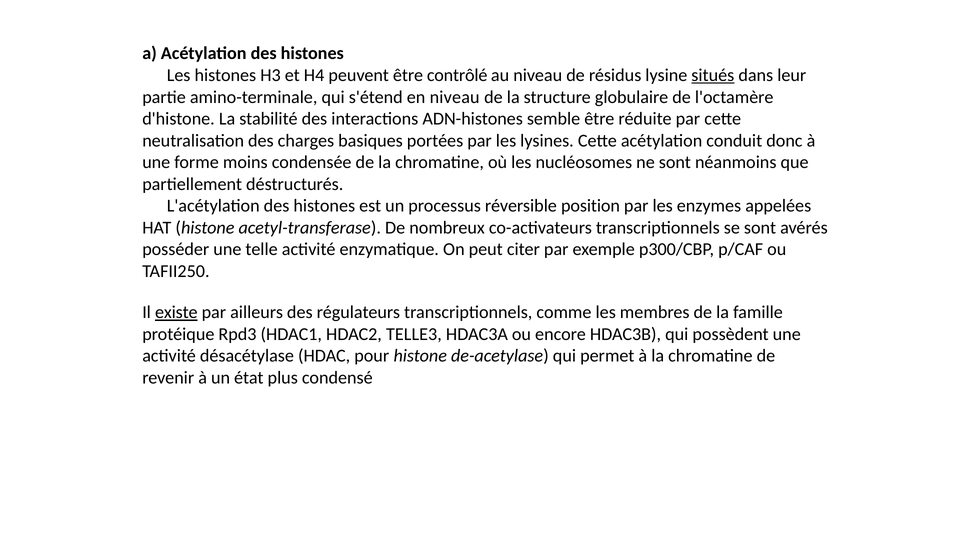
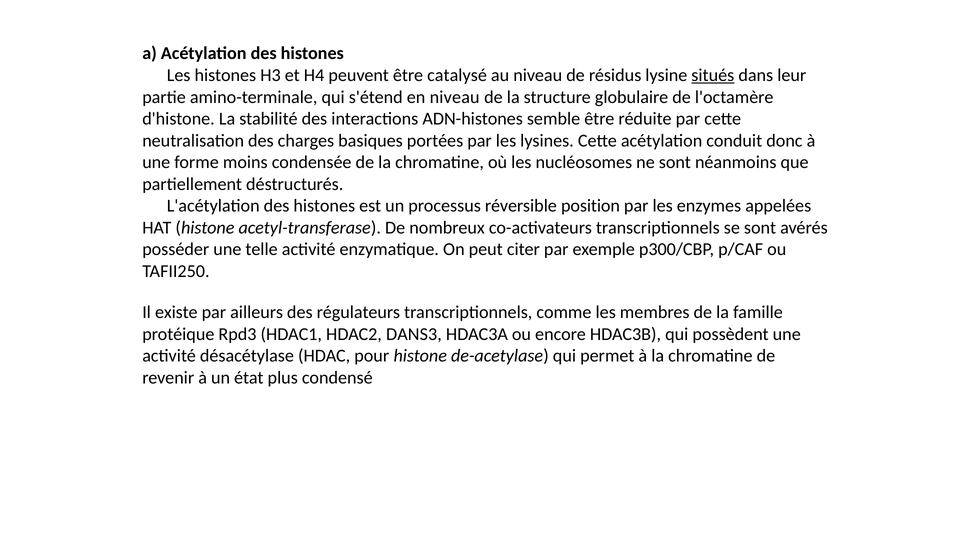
contrôlé: contrôlé -> catalysé (457, 75)
existe underline: present -> none (176, 312)
TELLE3: TELLE3 -> DANS3 (414, 334)
